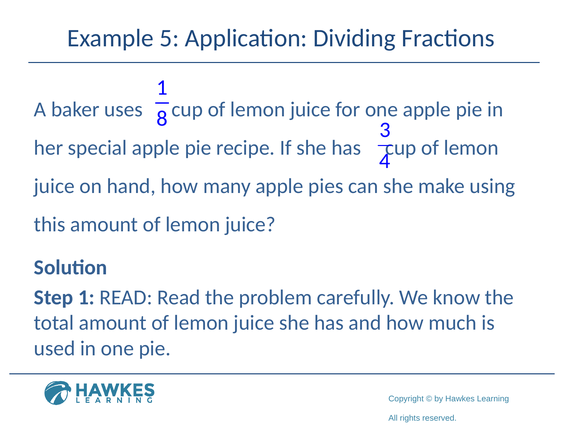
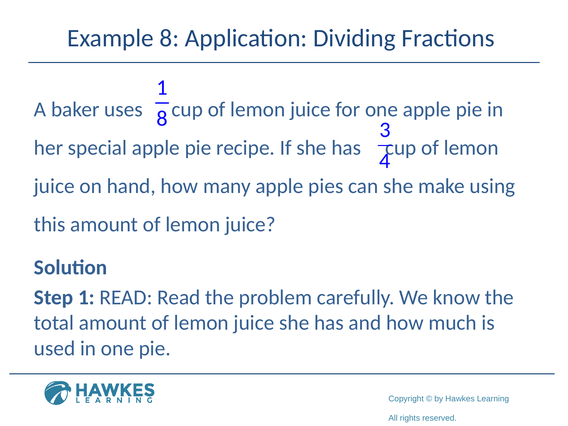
Example 5: 5 -> 8 (169, 38)
